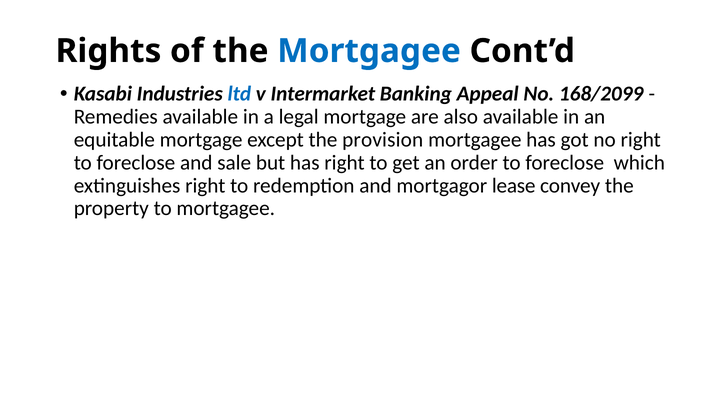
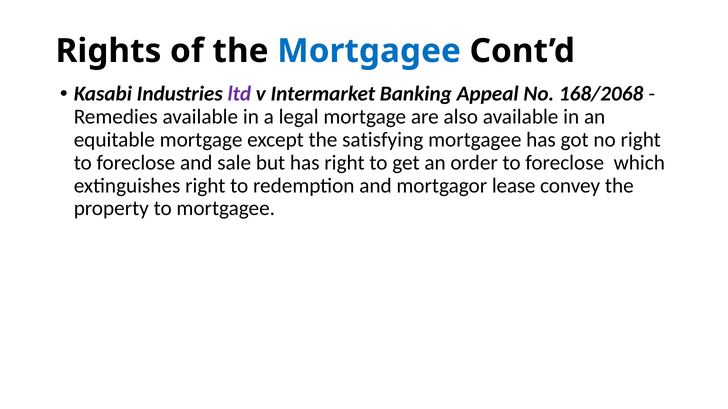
ltd colour: blue -> purple (239, 94)
168/2099: 168/2099 -> 168/2068 (601, 94)
provision: provision -> satisfying (383, 140)
